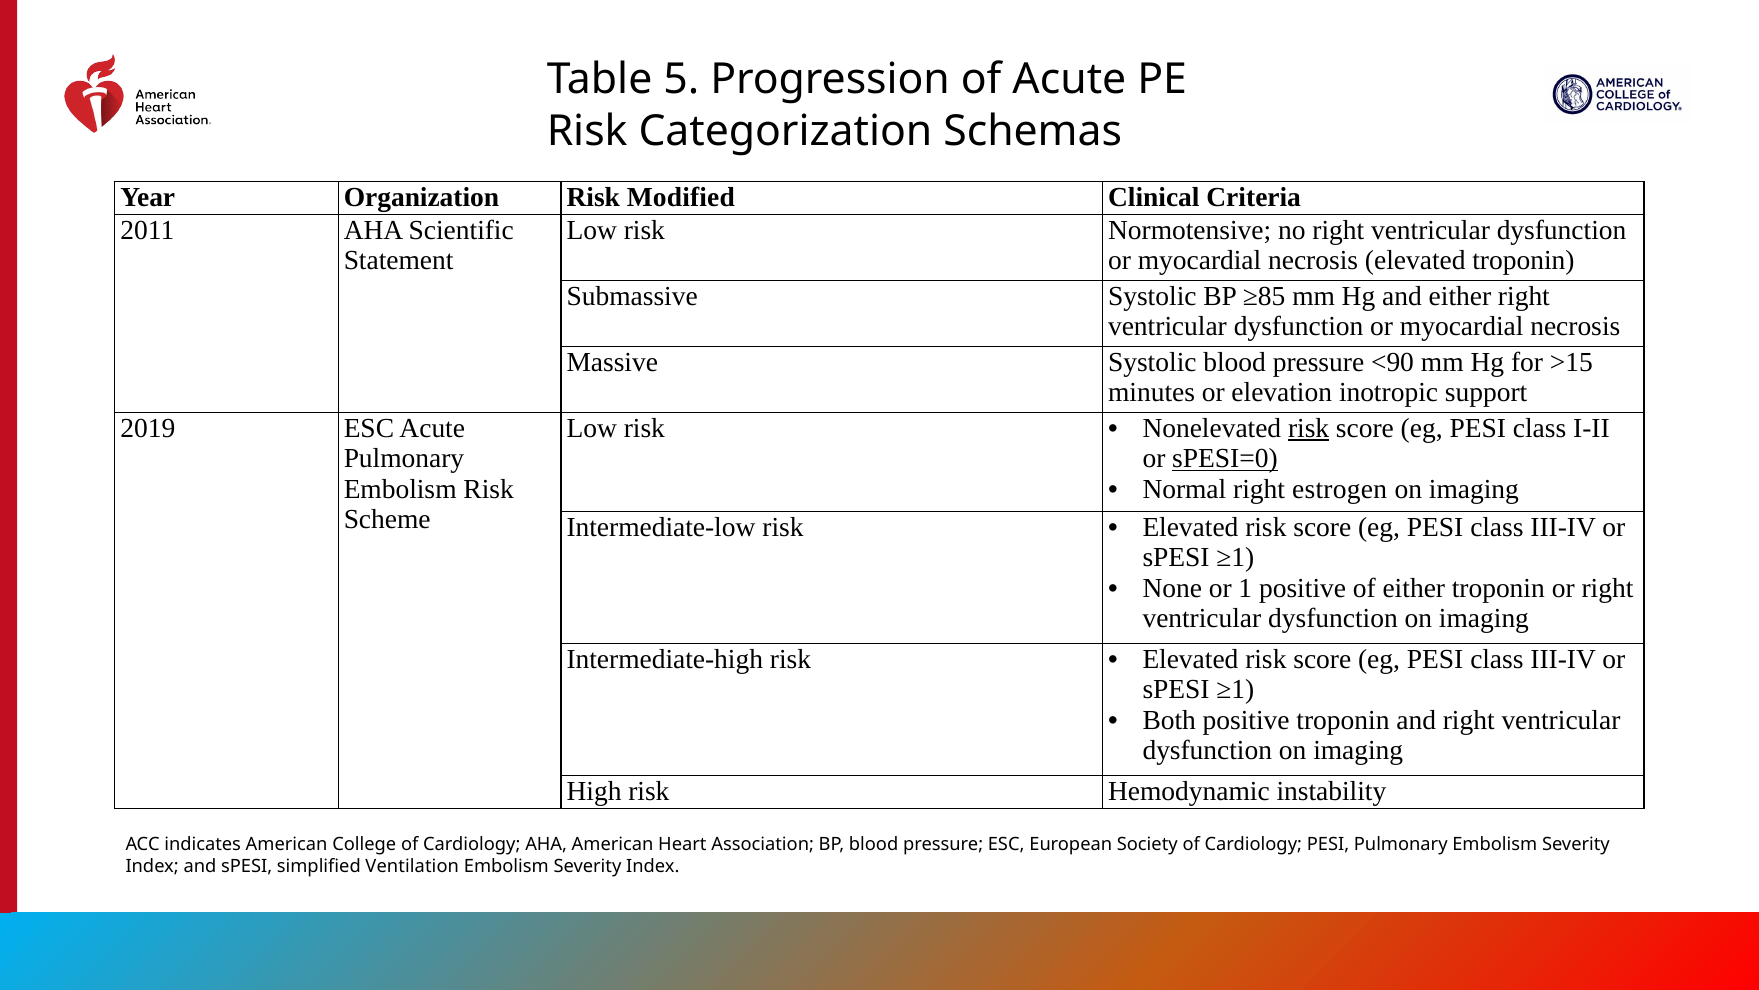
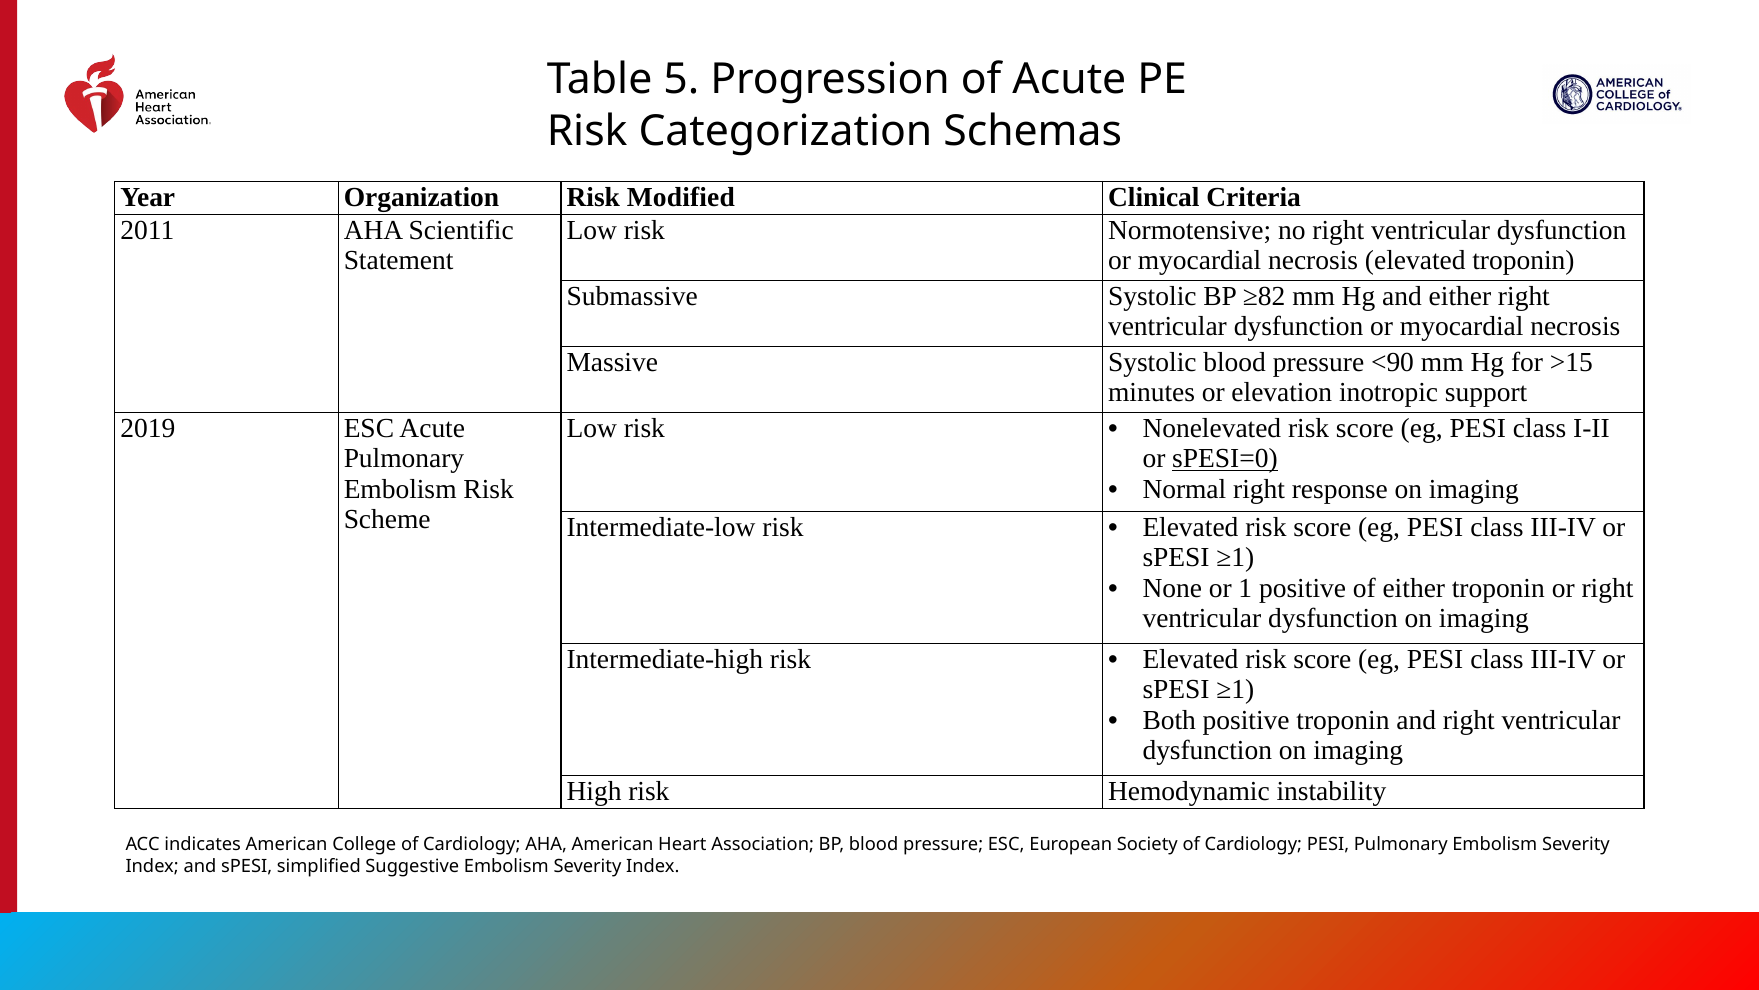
≥85: ≥85 -> ≥82 (1264, 296)
risk underline: present -> none (1309, 428)
estrogen: estrogen -> response (1340, 489)
Ventilation: Ventilation -> Suggestive (412, 865)
